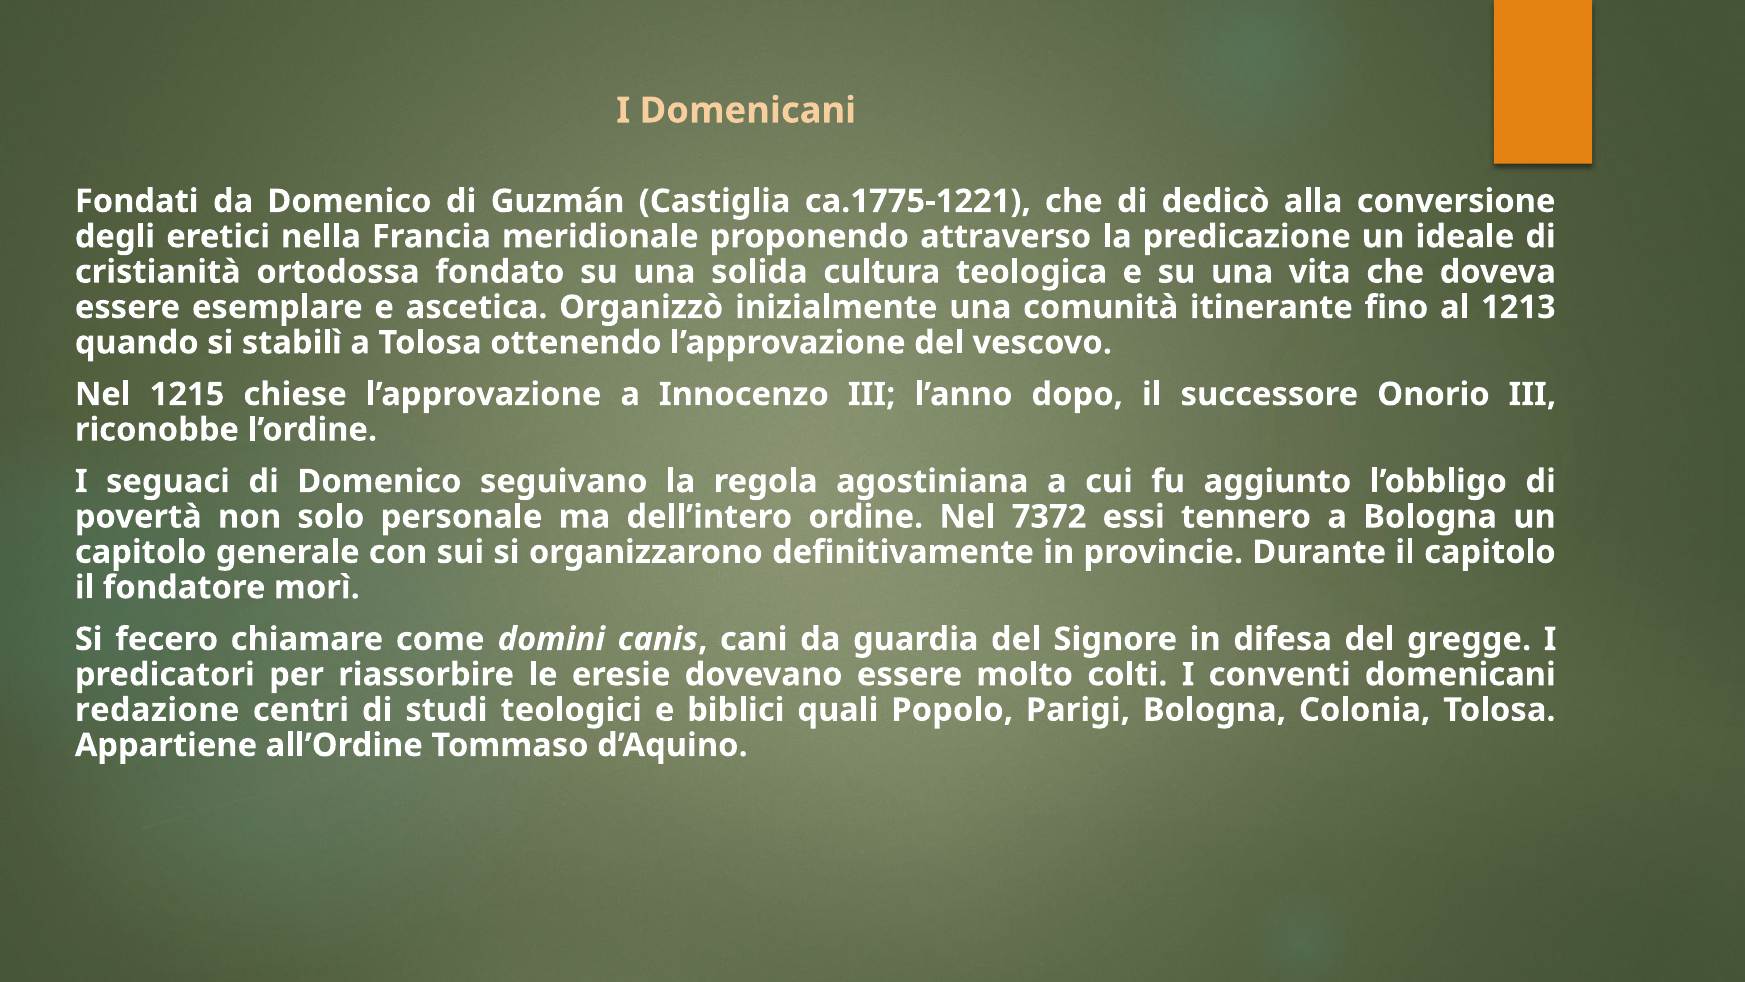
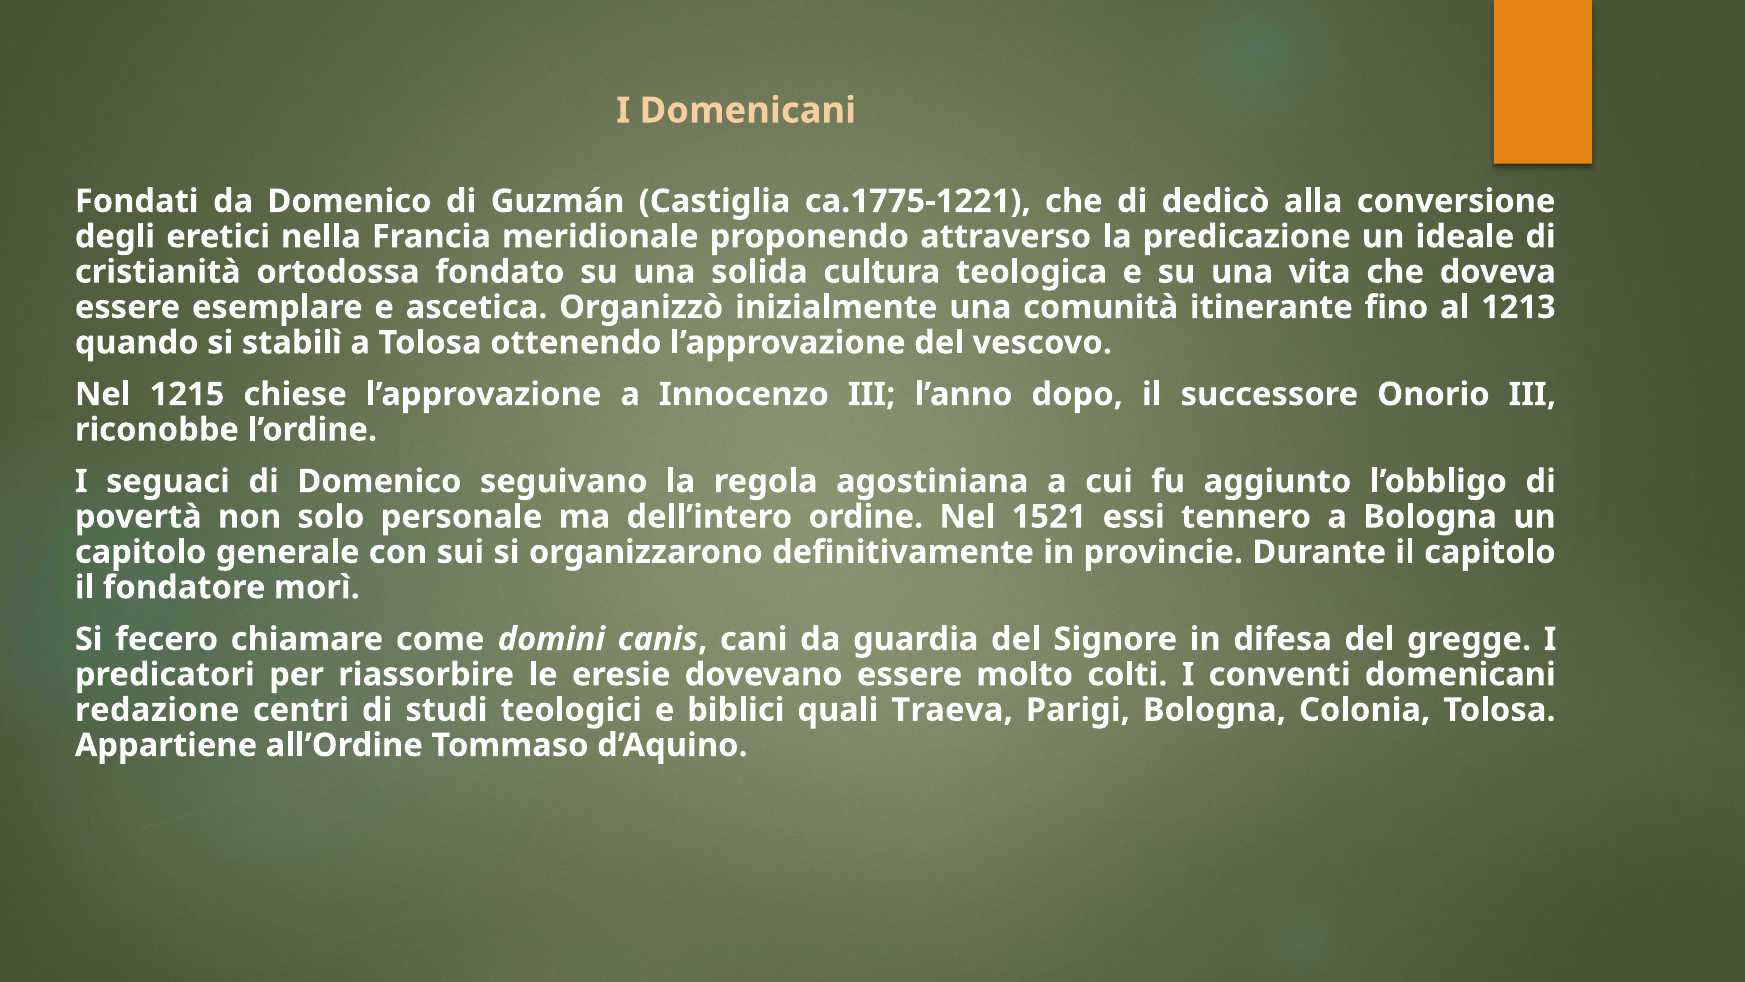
7372: 7372 -> 1521 (1049, 517)
Popolo: Popolo -> Traeva (952, 710)
